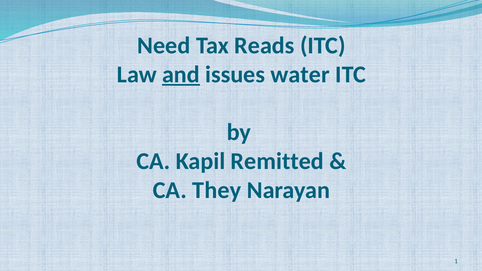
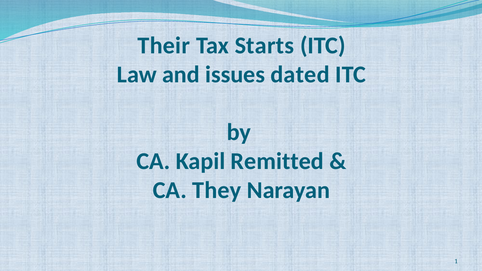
Need: Need -> Their (164, 46)
Reads: Reads -> Starts (264, 46)
and underline: present -> none (181, 74)
water: water -> dated (300, 74)
